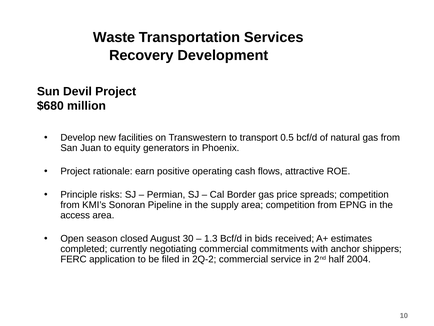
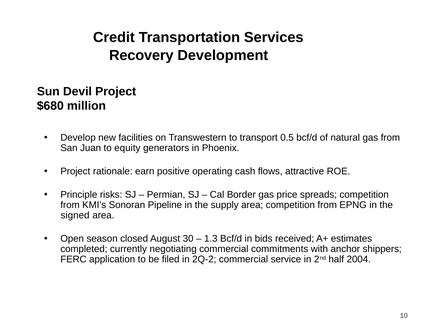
Waste: Waste -> Credit (114, 37)
access: access -> signed (75, 215)
